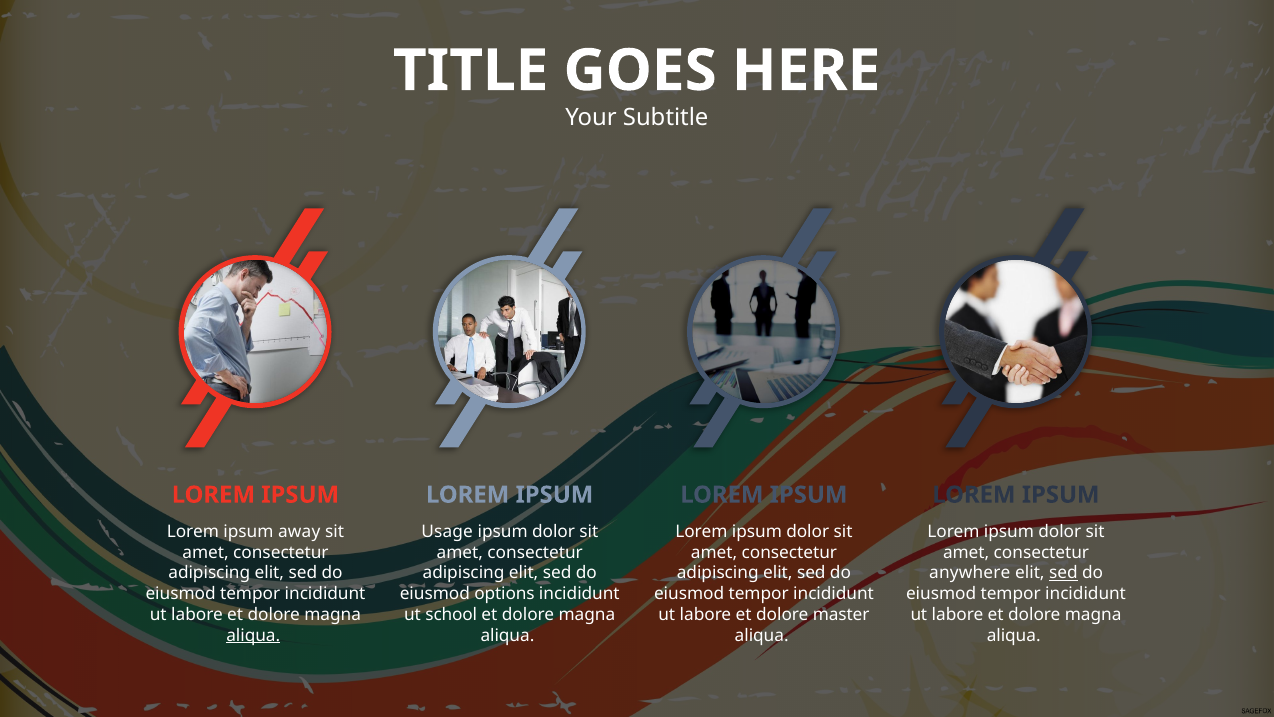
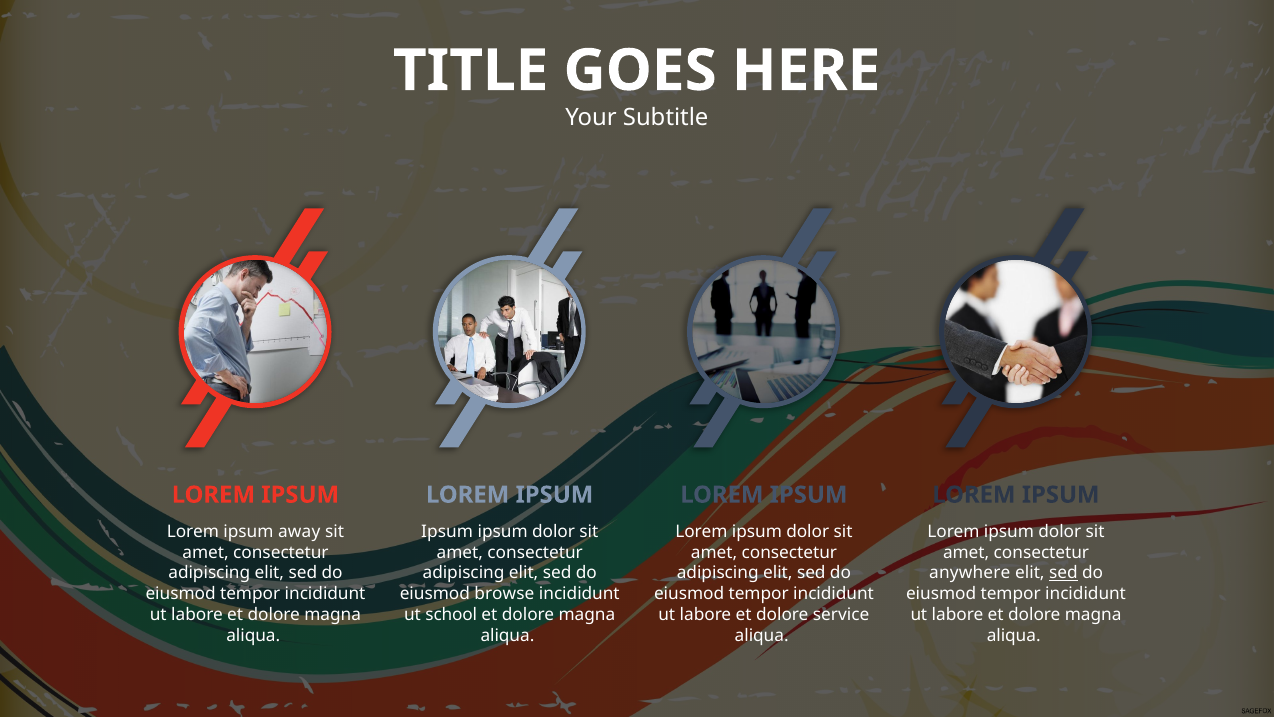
Usage: Usage -> Ipsum (447, 532)
options: options -> browse (504, 594)
master: master -> service (841, 614)
aliqua underline: present -> none (253, 635)
